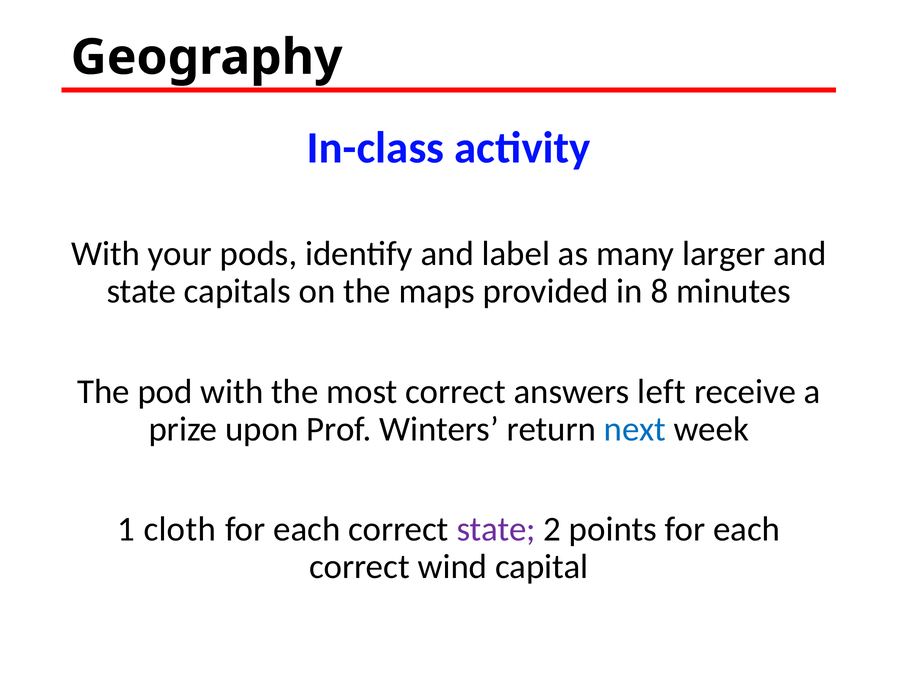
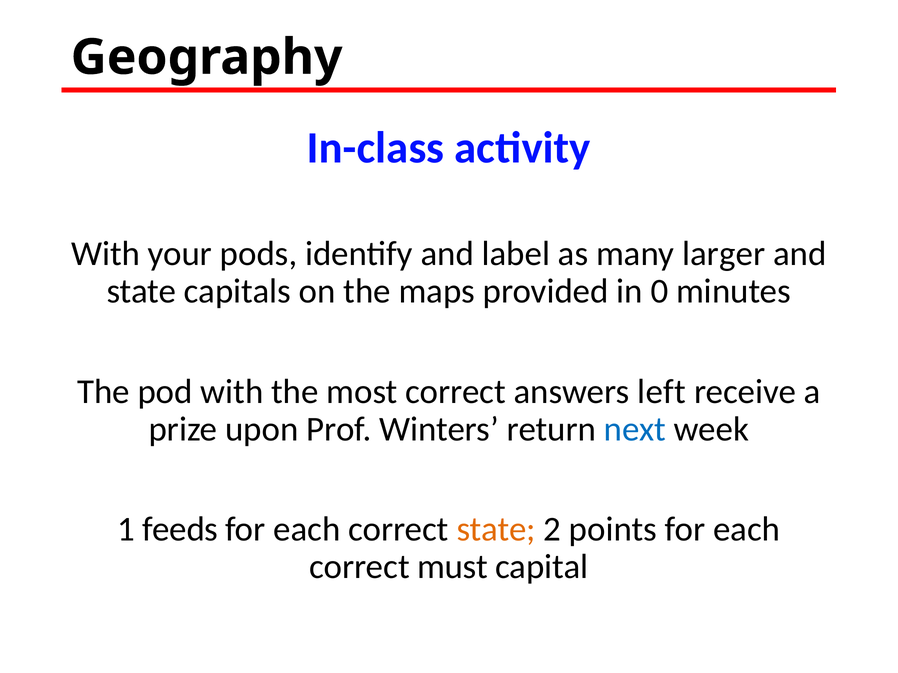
8: 8 -> 0 (659, 292)
cloth: cloth -> feeds (180, 530)
state colour: purple -> orange (496, 530)
wind: wind -> must (453, 567)
